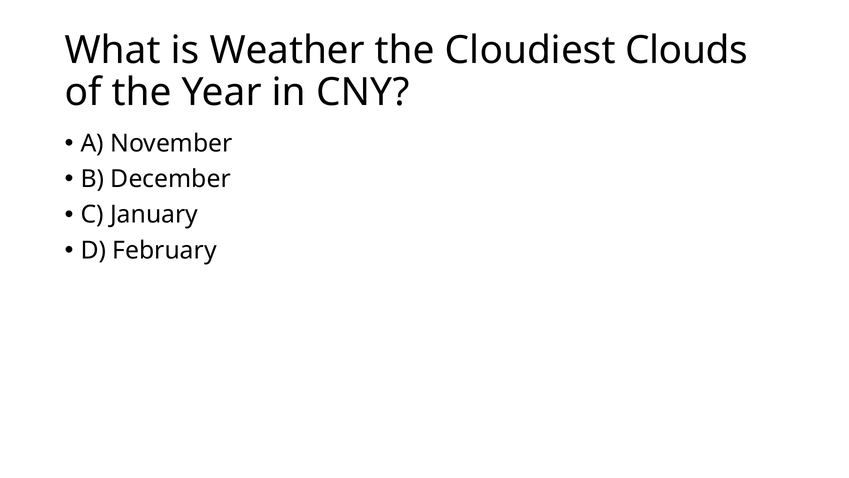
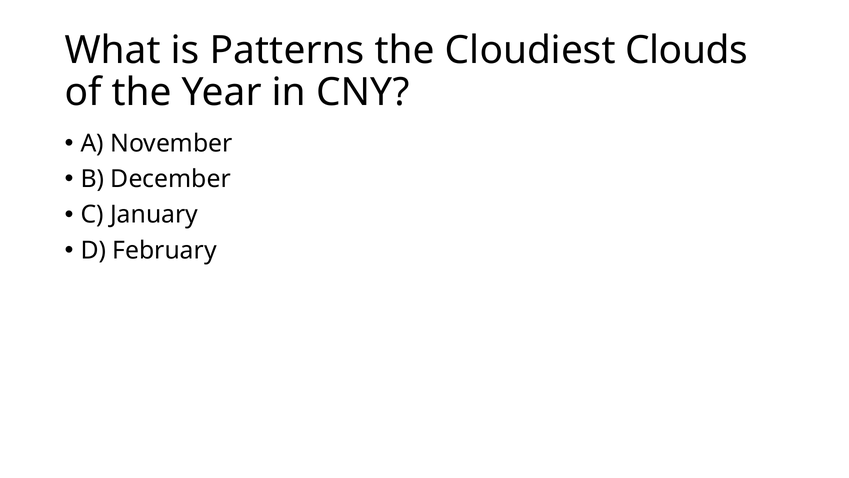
Weather: Weather -> Patterns (287, 50)
